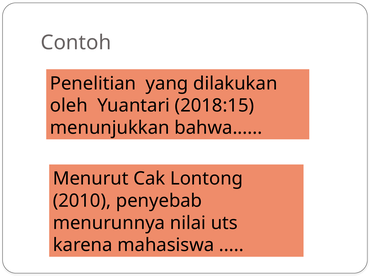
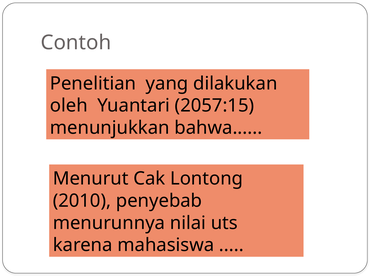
2018:15: 2018:15 -> 2057:15 (214, 106)
